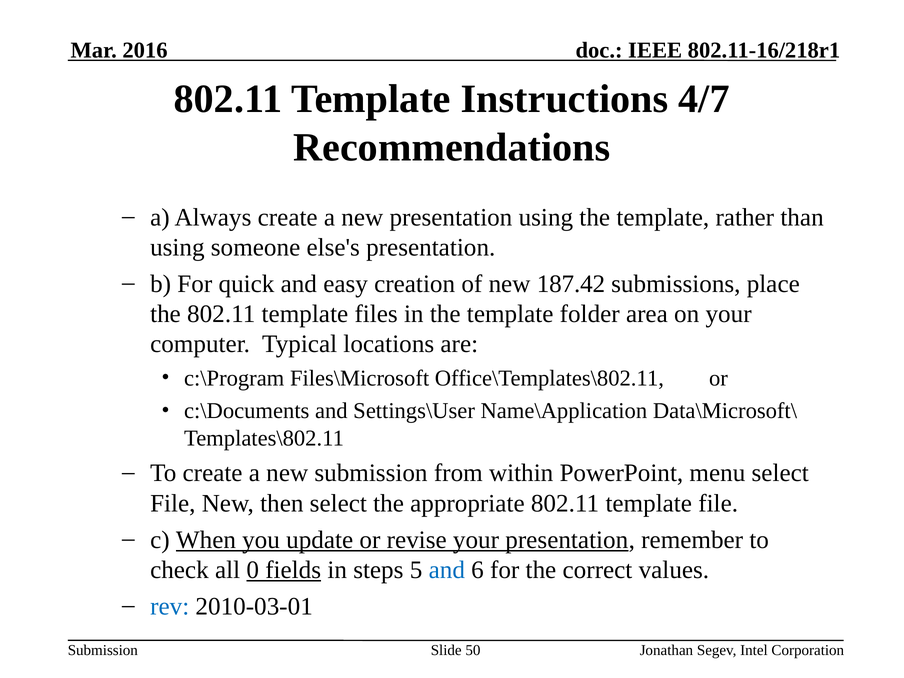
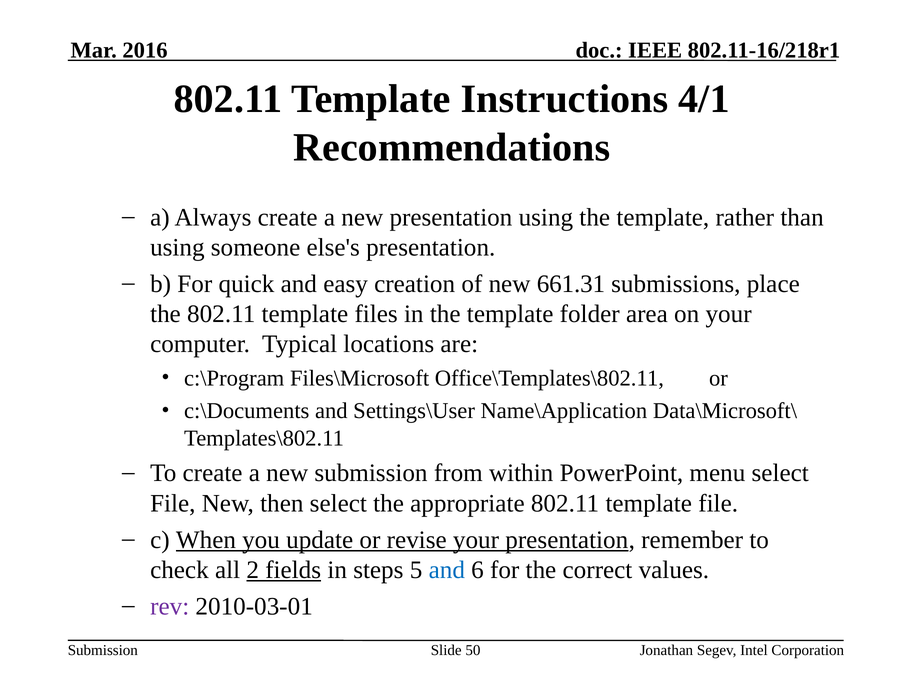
4/7: 4/7 -> 4/1 (704, 99)
187.42: 187.42 -> 661.31 (571, 284)
0: 0 -> 2 (253, 570)
rev colour: blue -> purple (170, 606)
